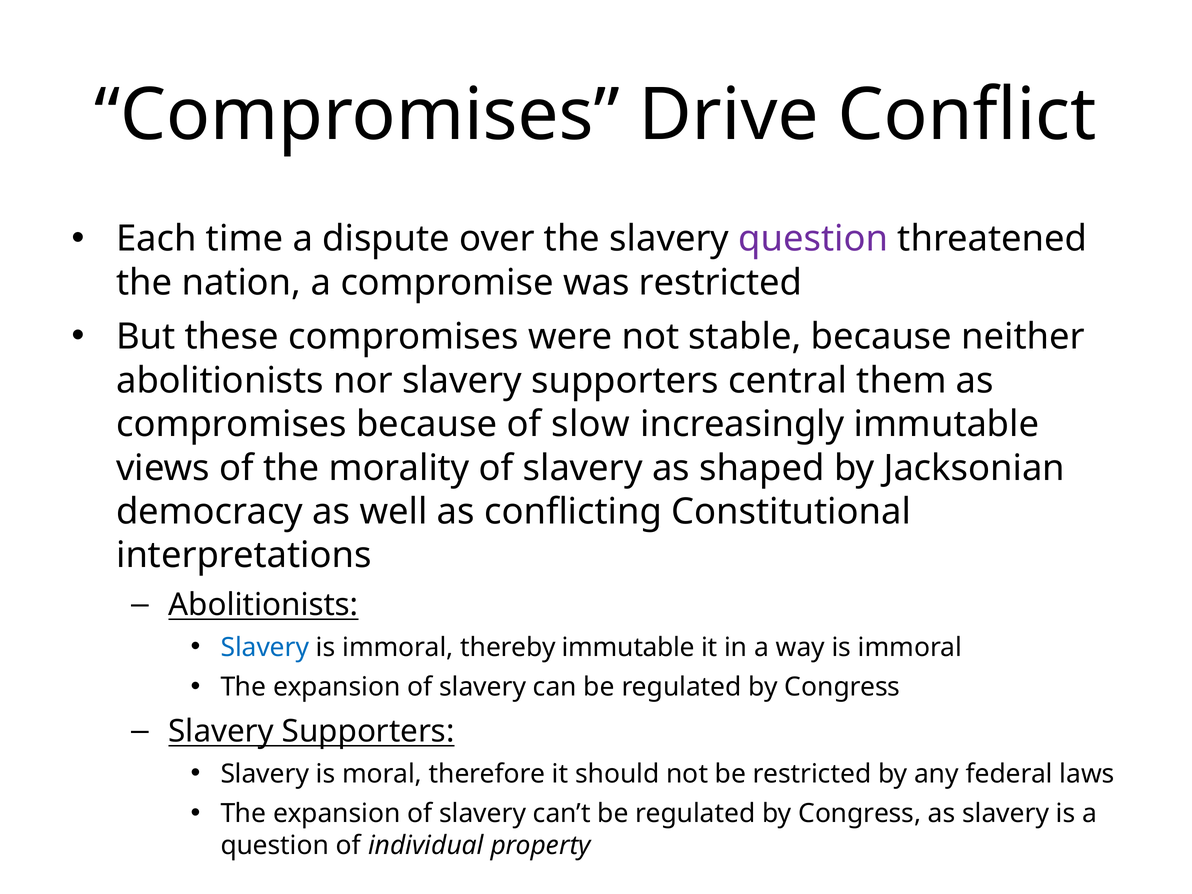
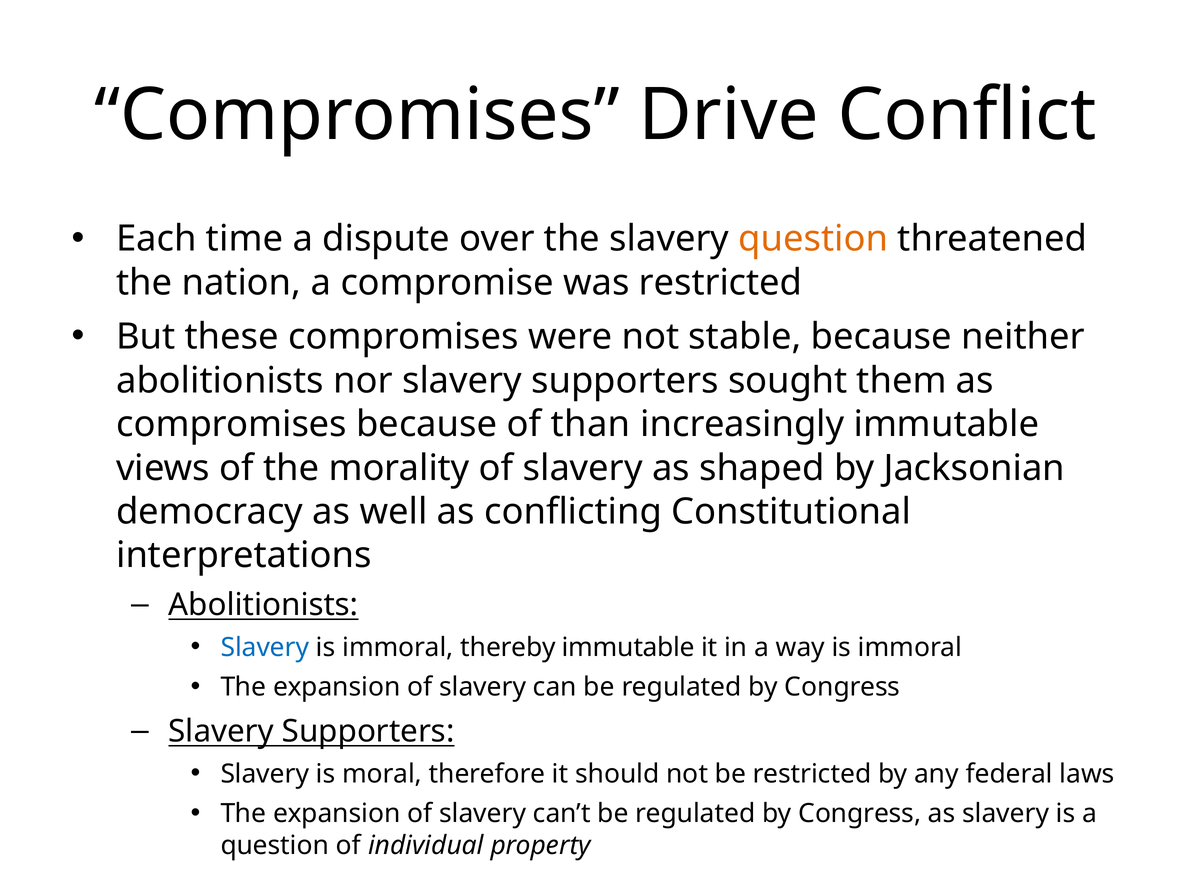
question colour: purple -> orange (813, 239)
central: central -> sought (788, 381)
slow: slow -> than (591, 424)
